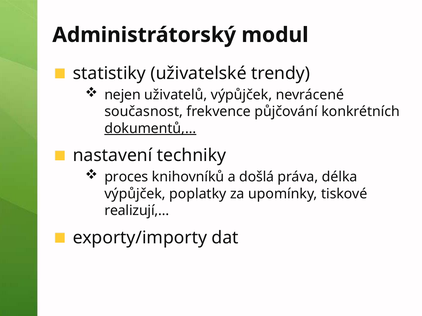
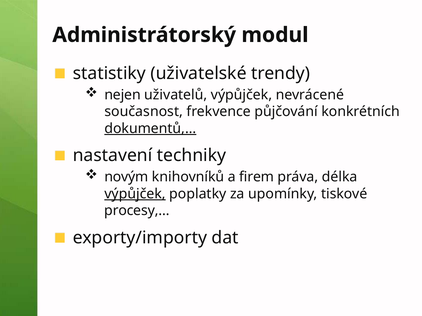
proces: proces -> novým (126, 177)
došlá: došlá -> firem (257, 177)
výpůjček underline: none -> present (135, 194)
realizují,…: realizují,… -> procesy,… (137, 211)
